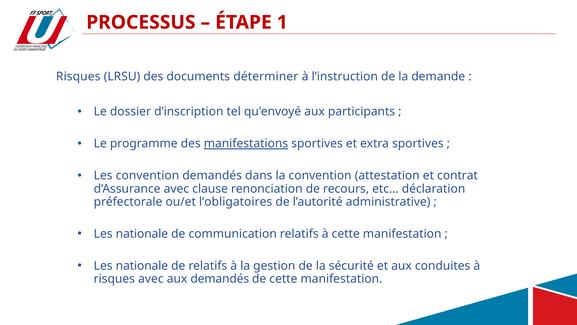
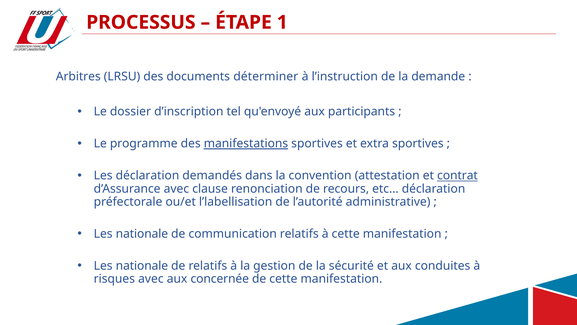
Risques: Risques -> Arbitres (78, 76)
Les convention: convention -> déclaration (148, 175)
contrat underline: none -> present (457, 175)
l’obligatoires: l’obligatoires -> l’labellisation (236, 201)
aux demandés: demandés -> concernée (220, 278)
